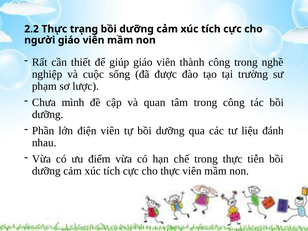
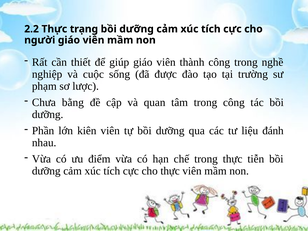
mình: mình -> bằng (73, 102)
điện: điện -> kiên (87, 131)
